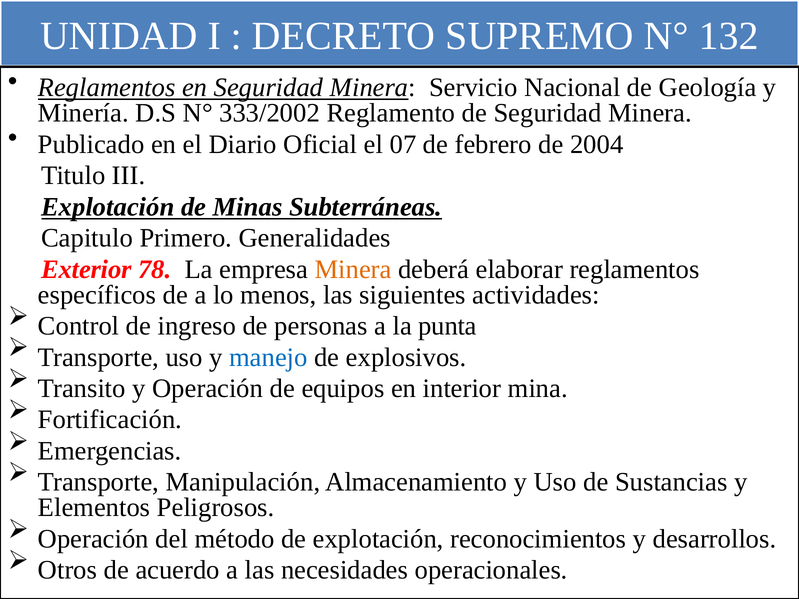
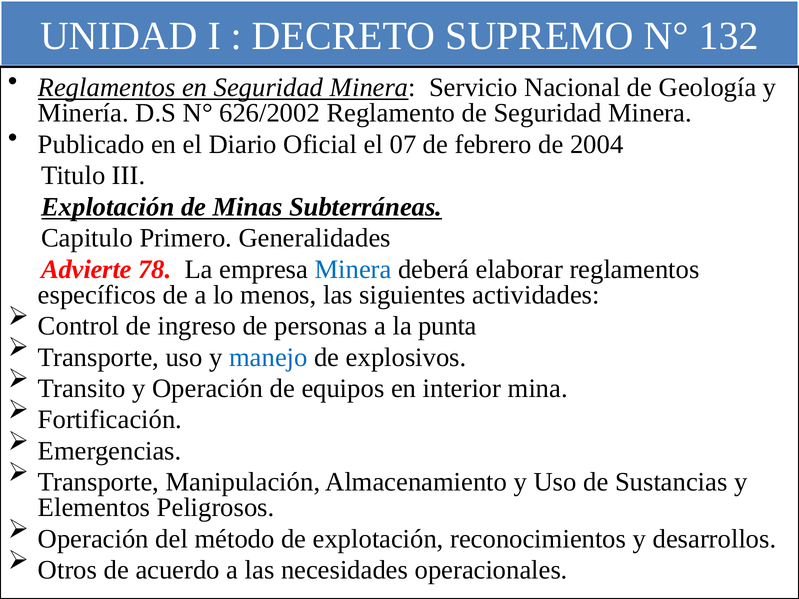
333/2002: 333/2002 -> 626/2002 (270, 113)
Exterior: Exterior -> Advierte (86, 269)
Minera colour: orange -> blue (353, 269)
